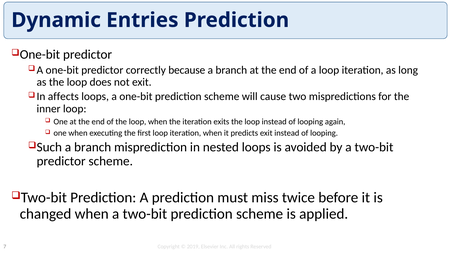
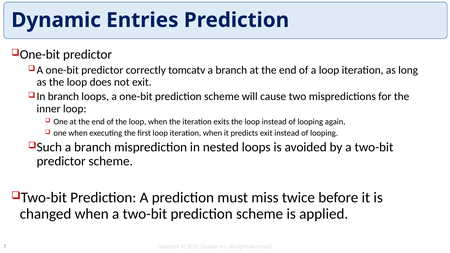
because: because -> tomcatv (187, 70)
affects: affects -> branch (63, 97)
